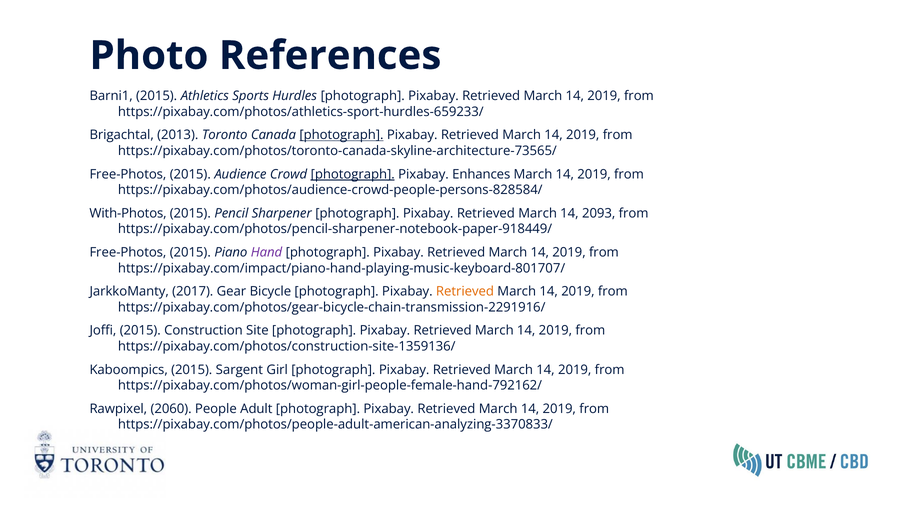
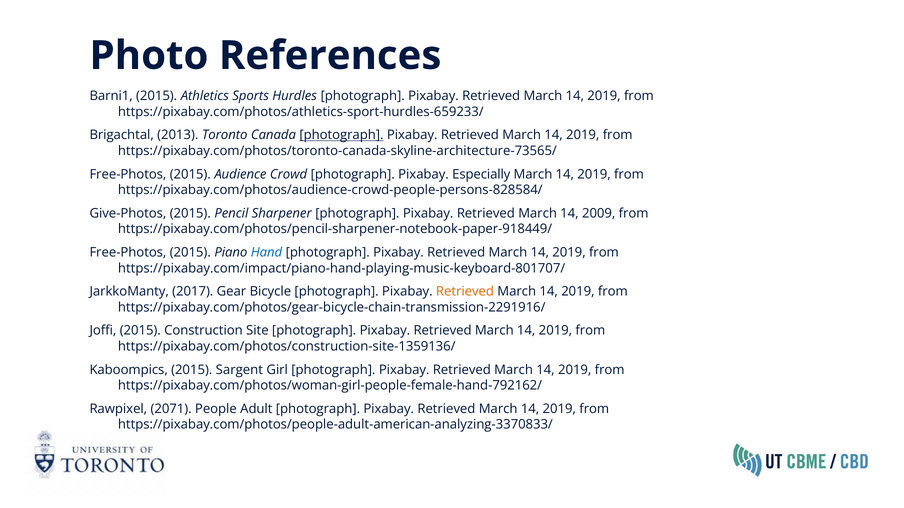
photograph underline: present -> none (353, 174)
Enhances: Enhances -> Especially (481, 174)
With-Photos: With-Photos -> Give-Photos (128, 214)
2093: 2093 -> 2009 (599, 214)
Hand colour: purple -> blue (267, 253)
2060: 2060 -> 2071 (171, 409)
